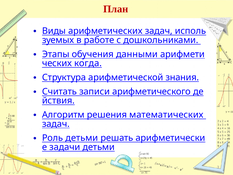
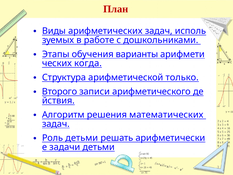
данными: данными -> варианты (137, 54)
знания: знания -> только (182, 77)
Считать: Считать -> Второго (59, 91)
